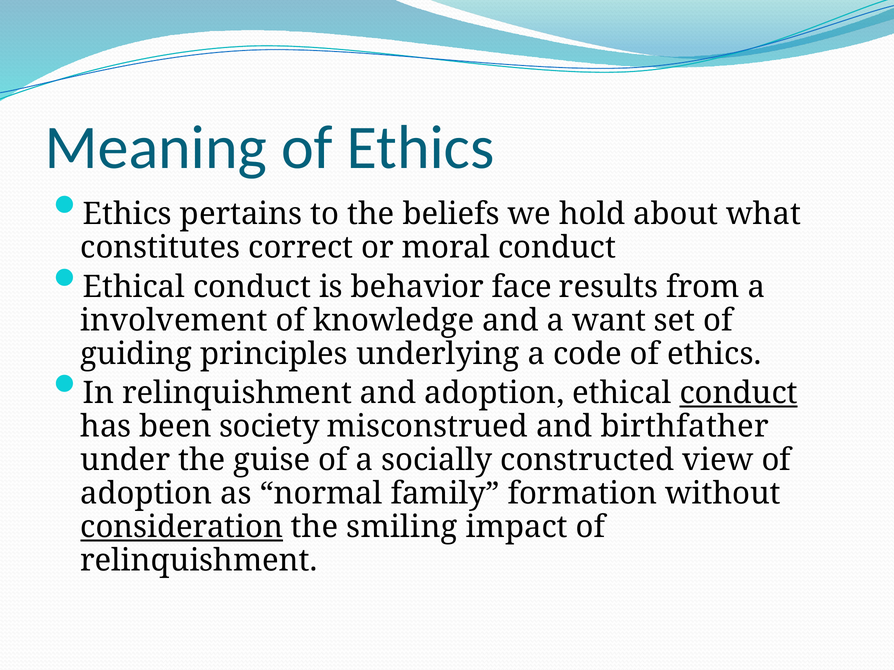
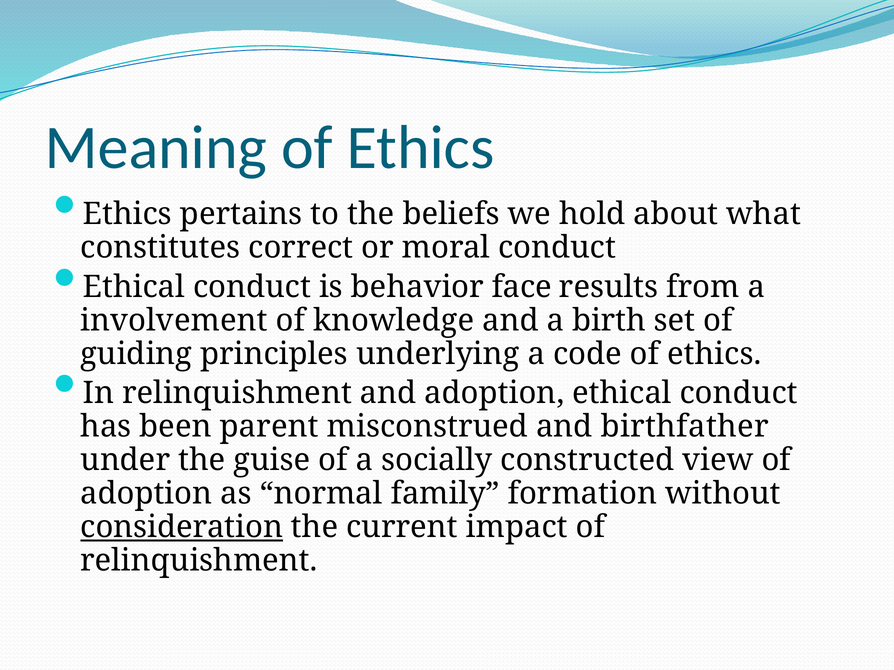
want: want -> birth (609, 321)
conduct underline: present -> none (739, 393)
society: society -> parent (269, 427)
smiling: smiling -> current (402, 528)
